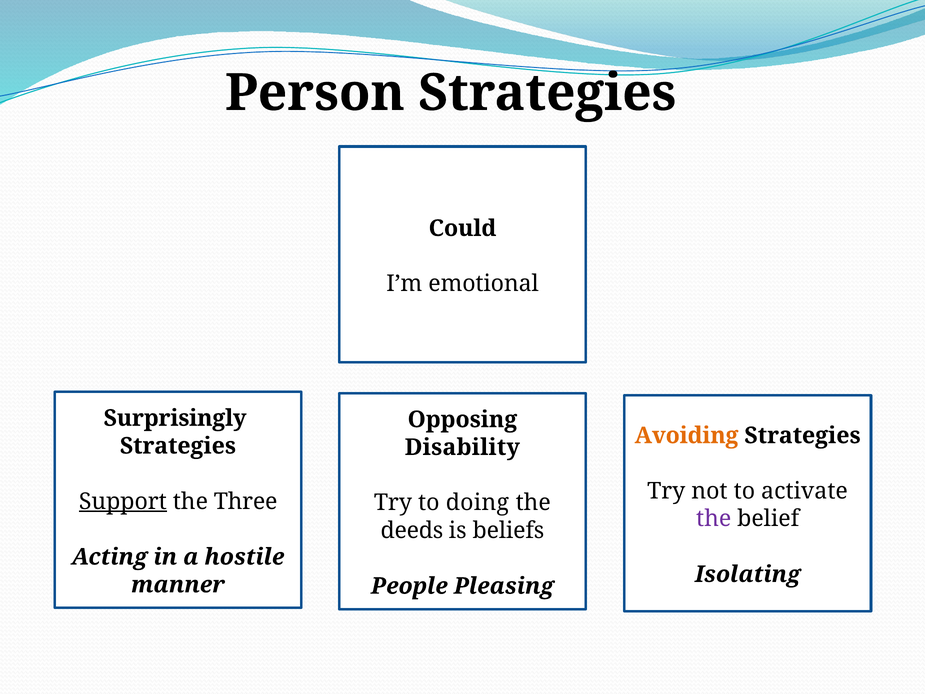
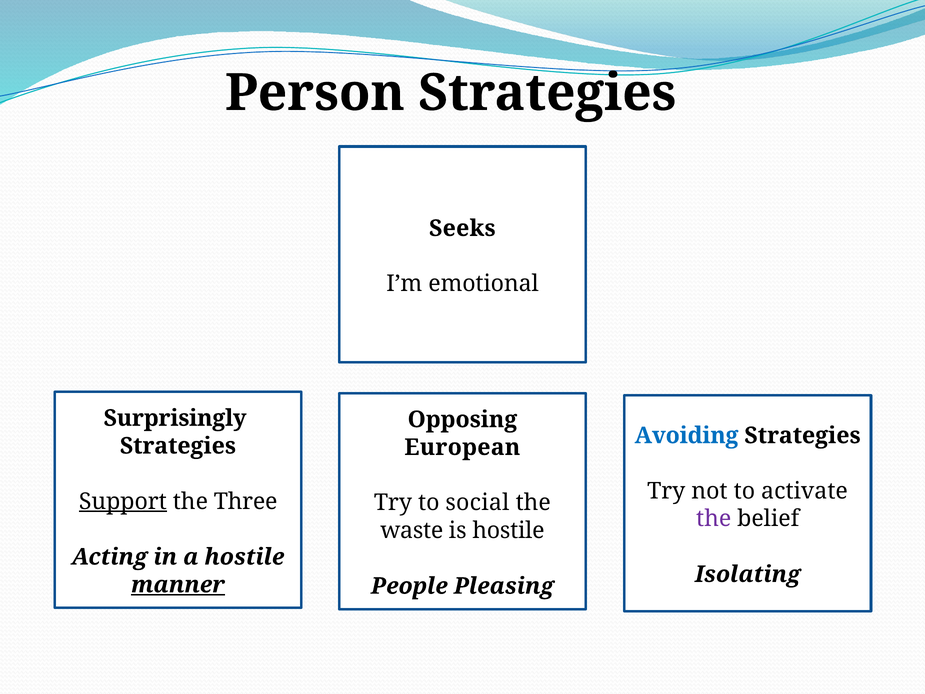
Could: Could -> Seeks (462, 228)
Avoiding colour: orange -> blue (687, 435)
Disability: Disability -> European (462, 447)
doing: doing -> social (477, 503)
deeds: deeds -> waste (412, 530)
is beliefs: beliefs -> hostile (508, 530)
manner underline: none -> present (178, 585)
